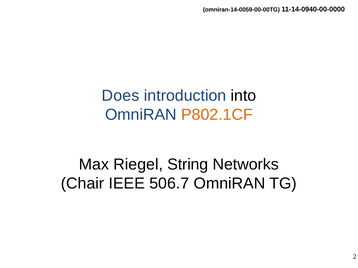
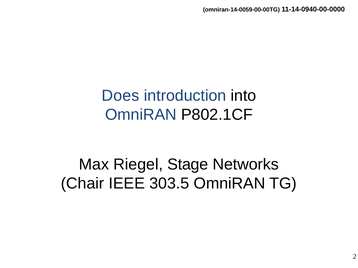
P802.1CF colour: orange -> black (217, 115)
String: String -> Stage (188, 165)
506.7: 506.7 -> 303.5 (169, 184)
